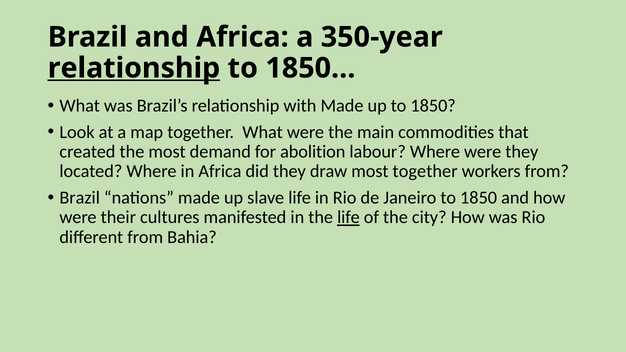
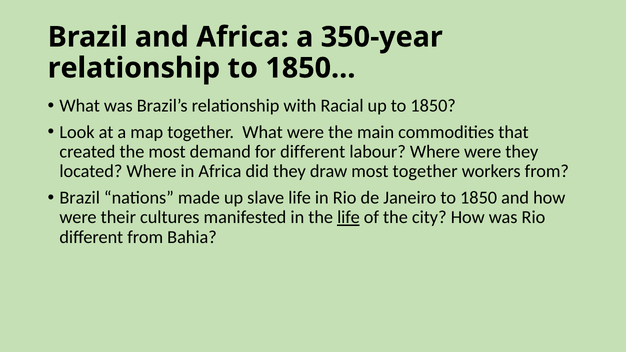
relationship underline: present -> none (134, 68)
with Made: Made -> Racial (342, 106)
for abolition: abolition -> different (313, 152)
